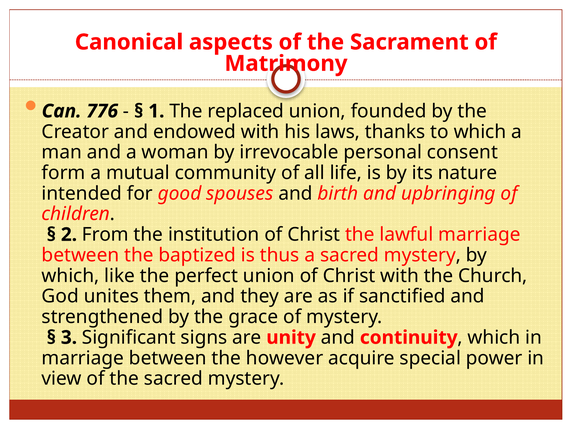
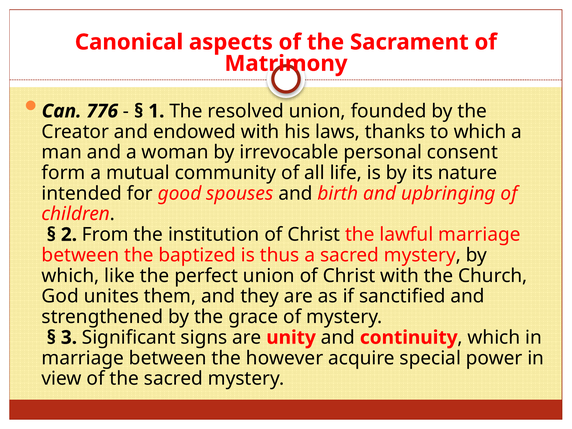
replaced: replaced -> resolved (246, 111)
